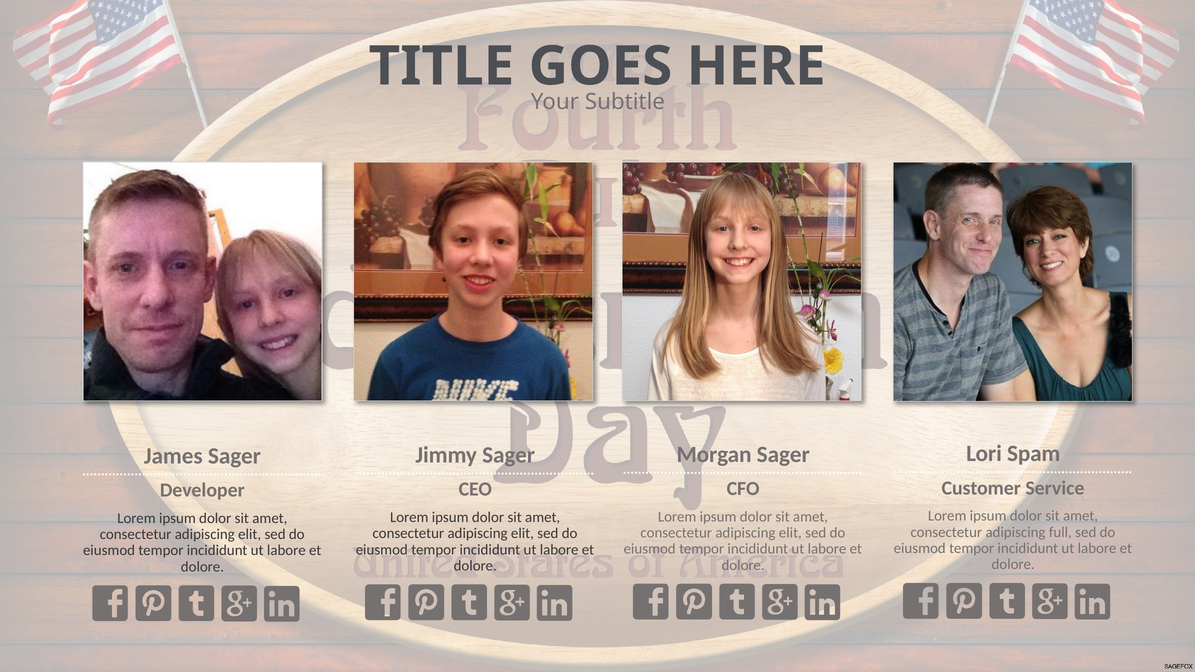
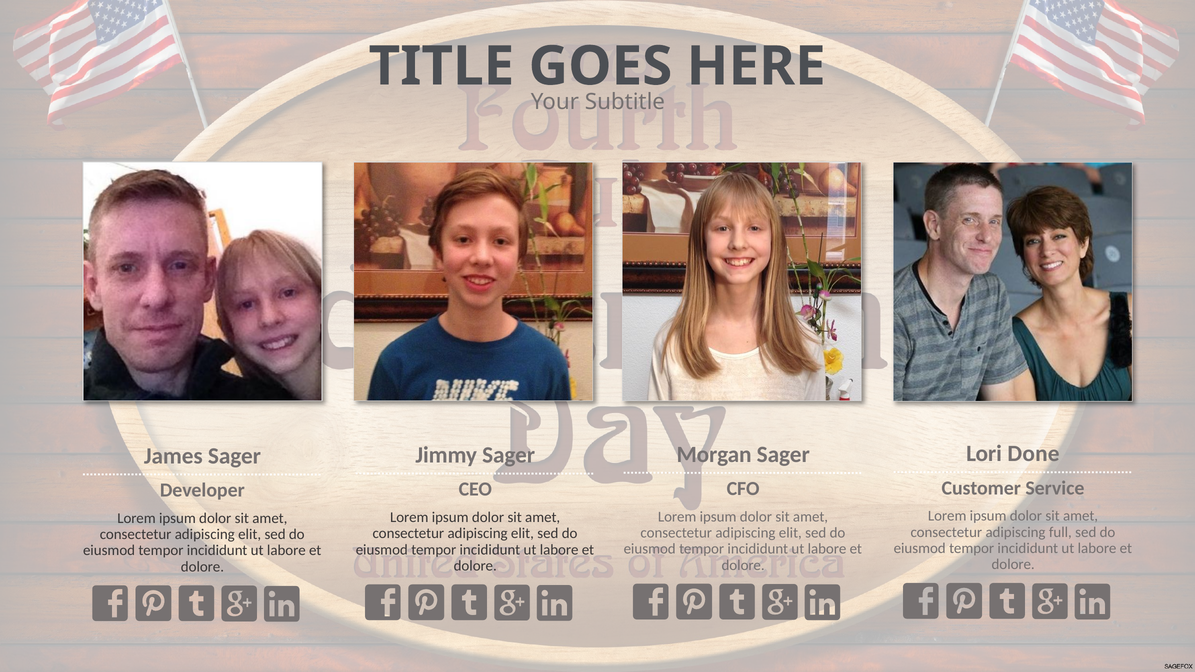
Spam: Spam -> Done (1034, 454)
